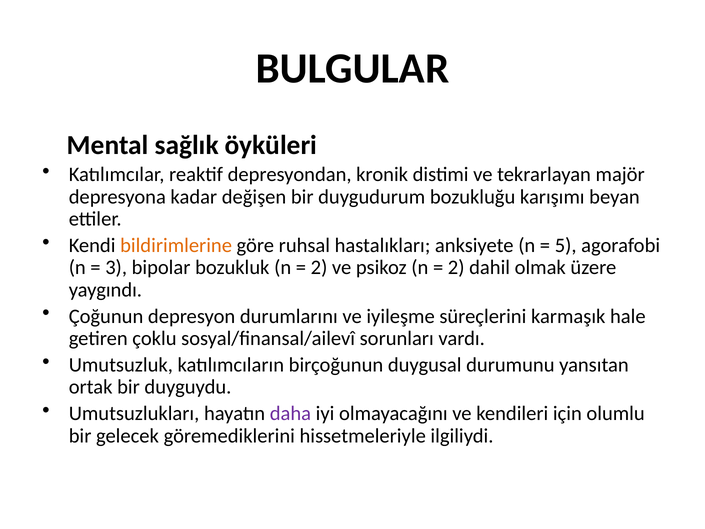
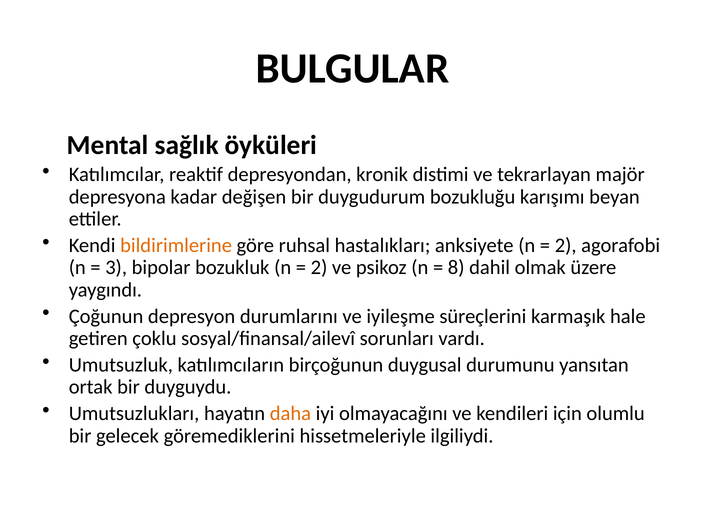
5: 5 -> 2 (566, 245)
2: 2 -> 8 (456, 268)
daha colour: purple -> orange (290, 413)
